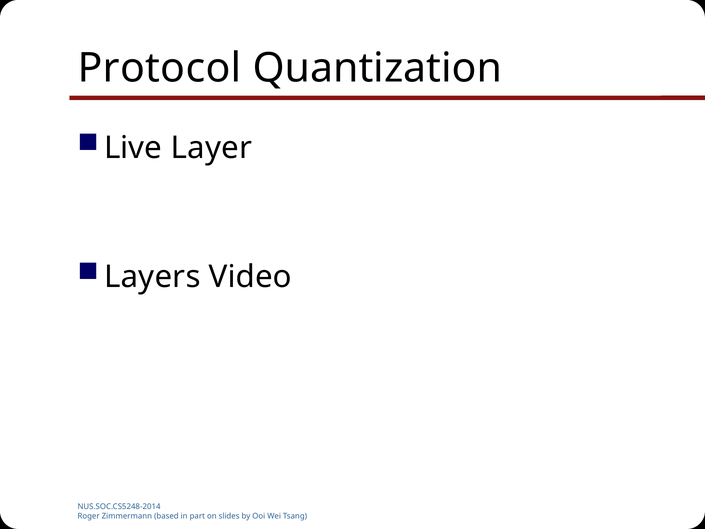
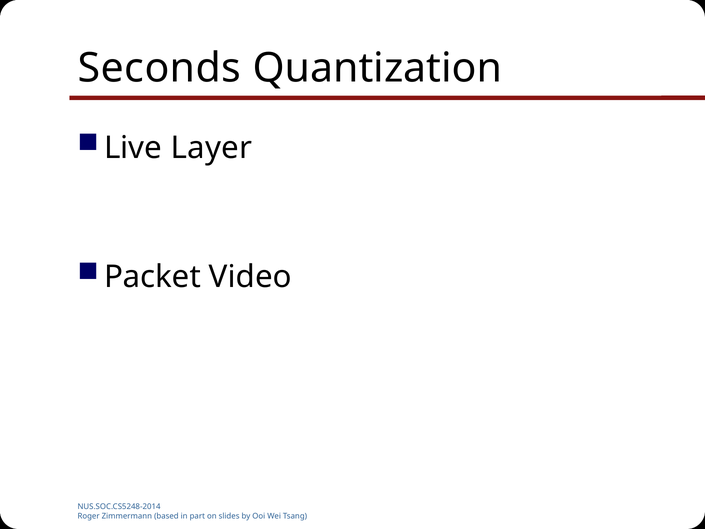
Protocol: Protocol -> Seconds (159, 68)
Layers: Layers -> Packet (152, 277)
